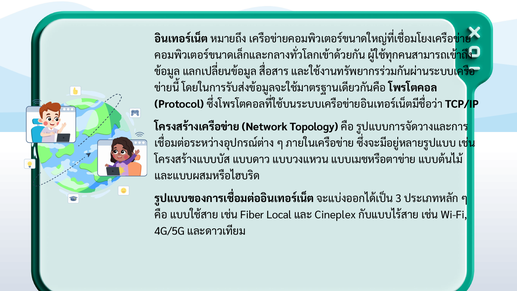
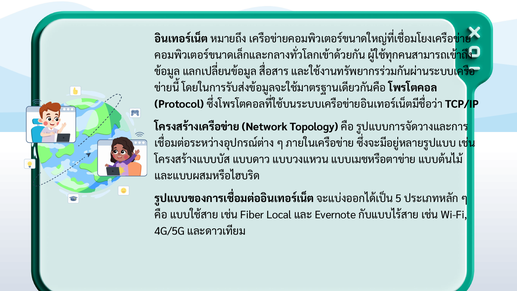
3: 3 -> 5 (399, 199)
Cineplex: Cineplex -> Evernote (335, 215)
